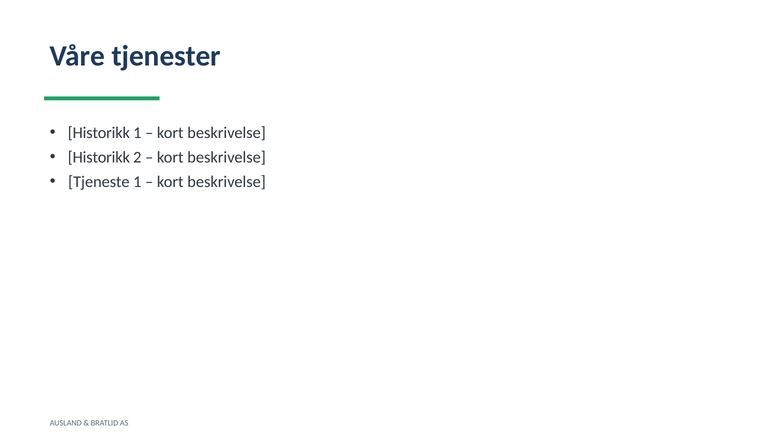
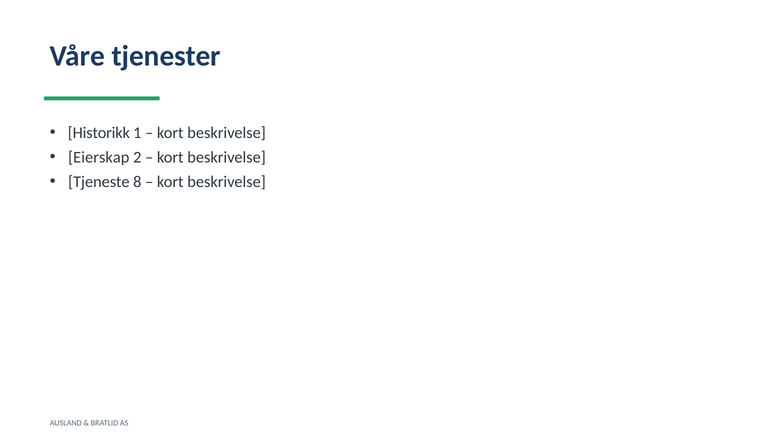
Historikk: Historikk -> Eierskap (99, 157)
Tjeneste 1: 1 -> 8 (137, 182)
